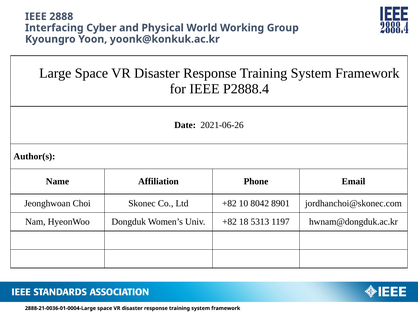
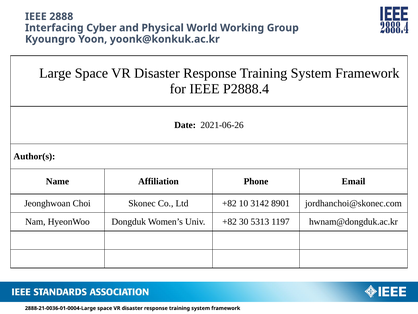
8042: 8042 -> 3142 (260, 203)
18: 18 -> 30 (244, 221)
